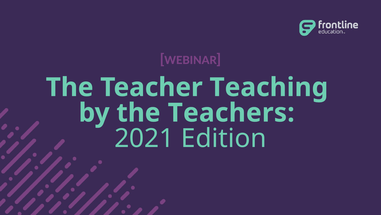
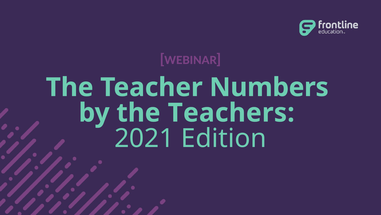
Teaching: Teaching -> Numbers (269, 87)
